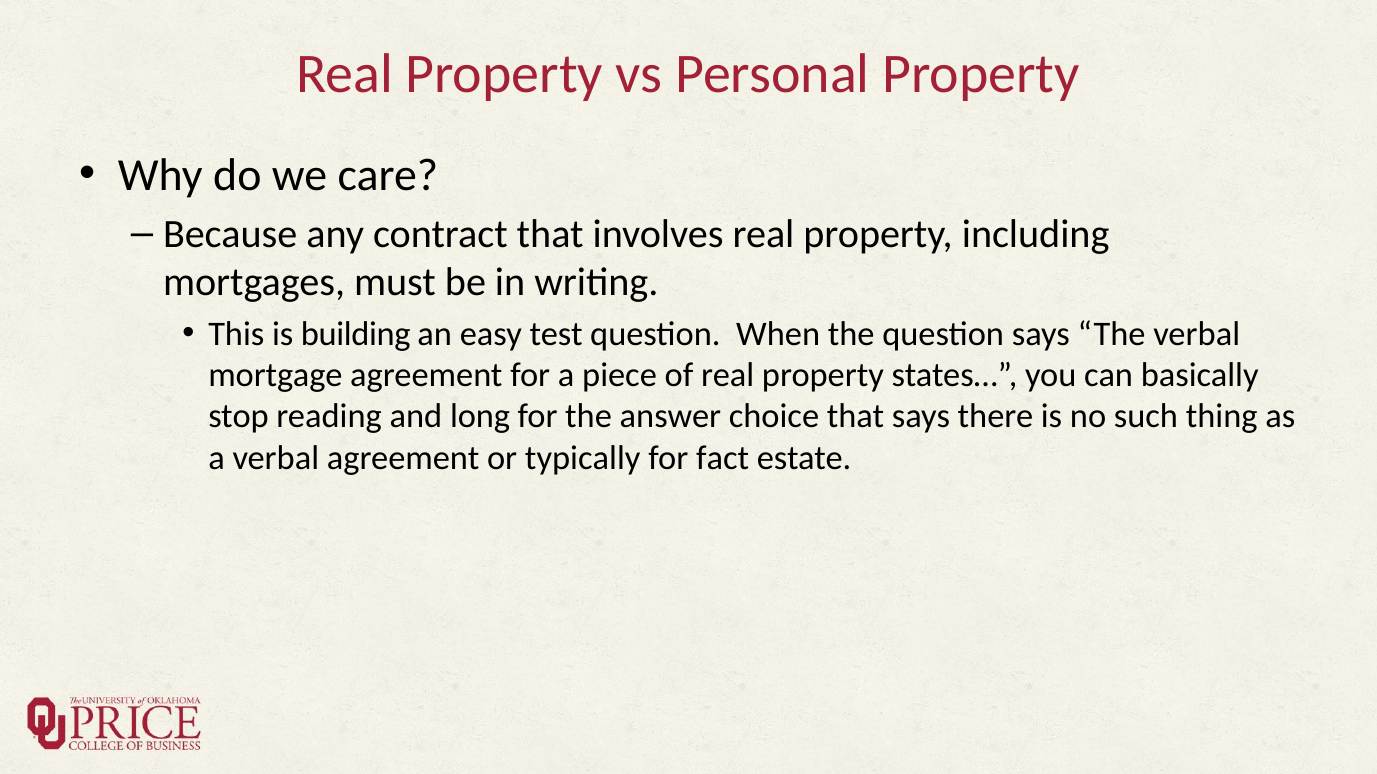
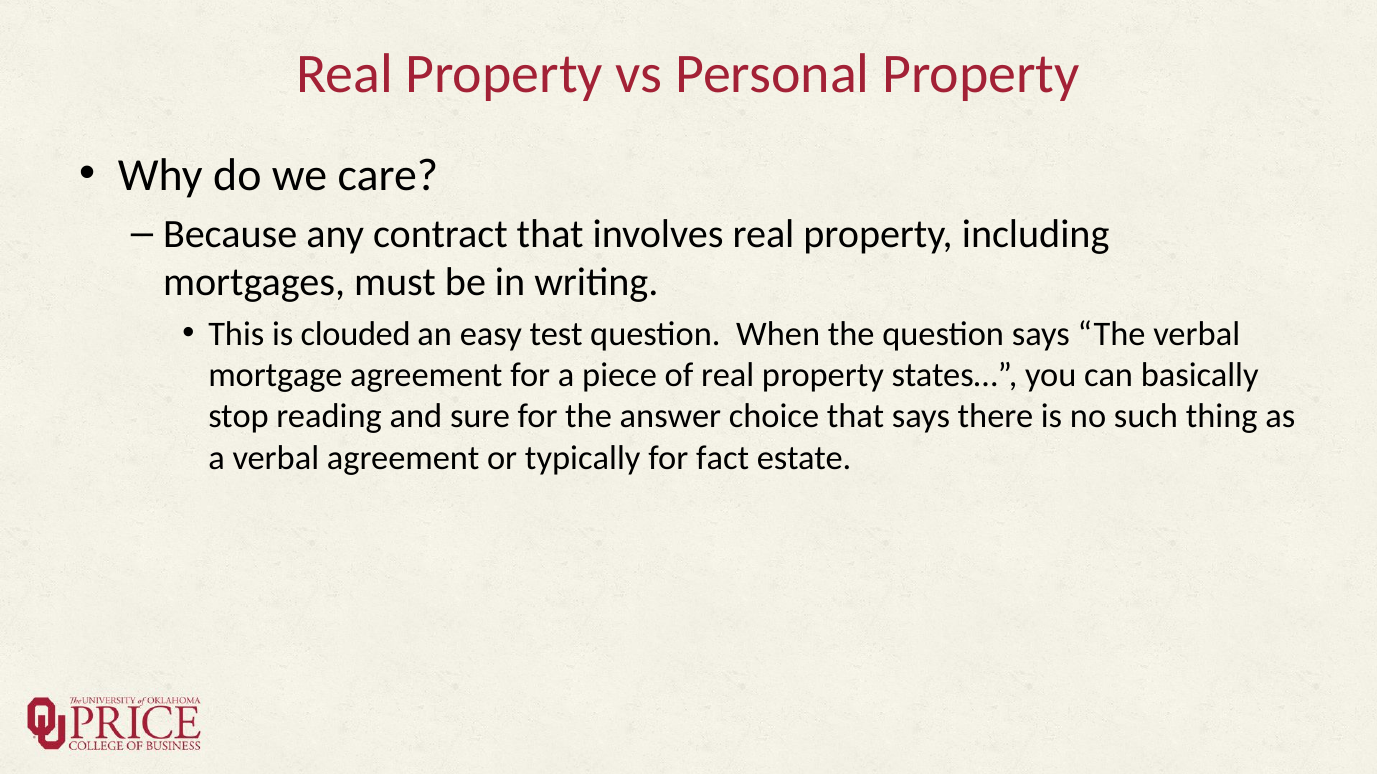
building: building -> clouded (356, 334)
long: long -> sure (480, 417)
